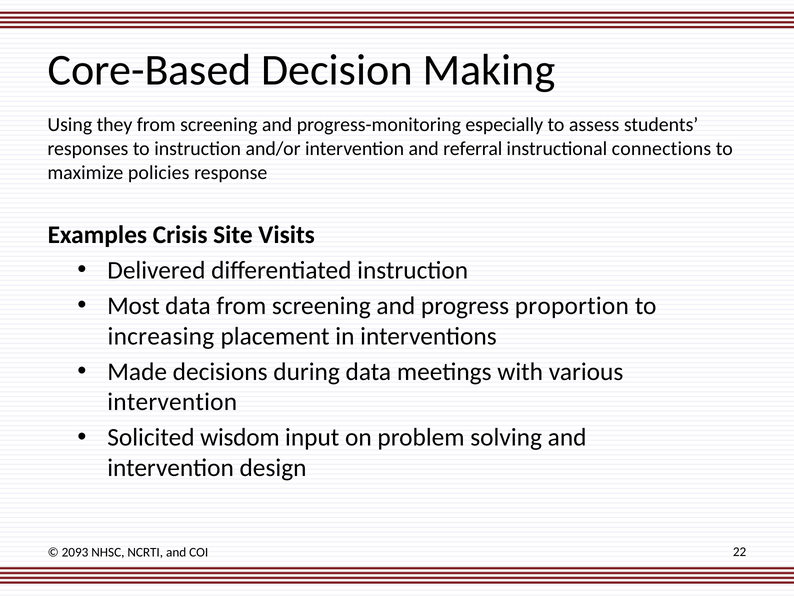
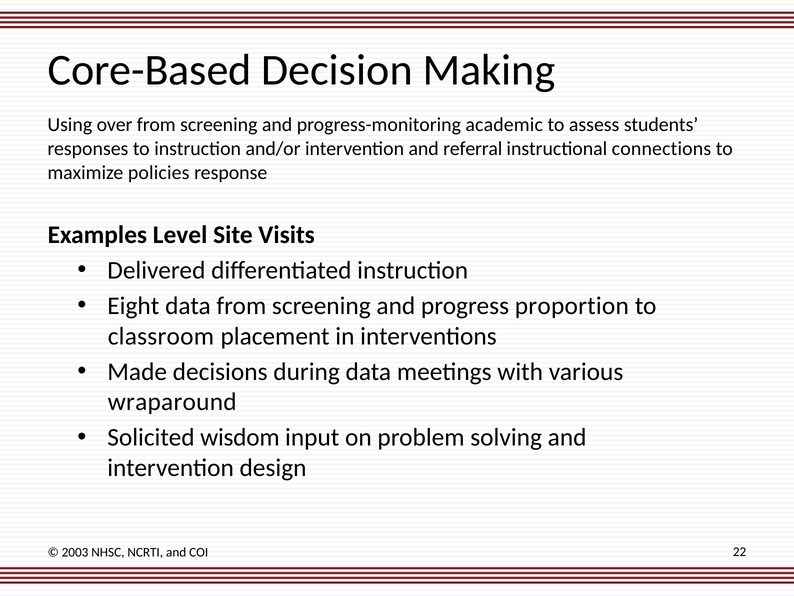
they: they -> over (115, 125)
especially: especially -> academic (504, 125)
Crisis: Crisis -> Level (180, 234)
Most: Most -> Eight (133, 305)
increasing: increasing -> classroom (161, 336)
intervention: intervention -> wraparound (172, 402)
2093: 2093 -> 2003 (75, 552)
